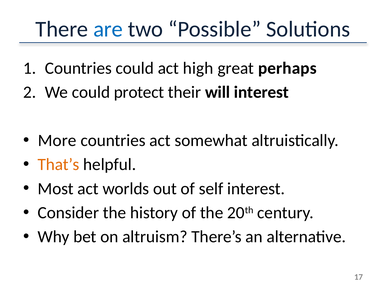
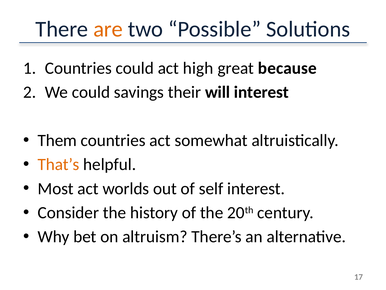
are colour: blue -> orange (108, 29)
perhaps: perhaps -> because (287, 68)
protect: protect -> savings (139, 92)
More: More -> Them (57, 140)
